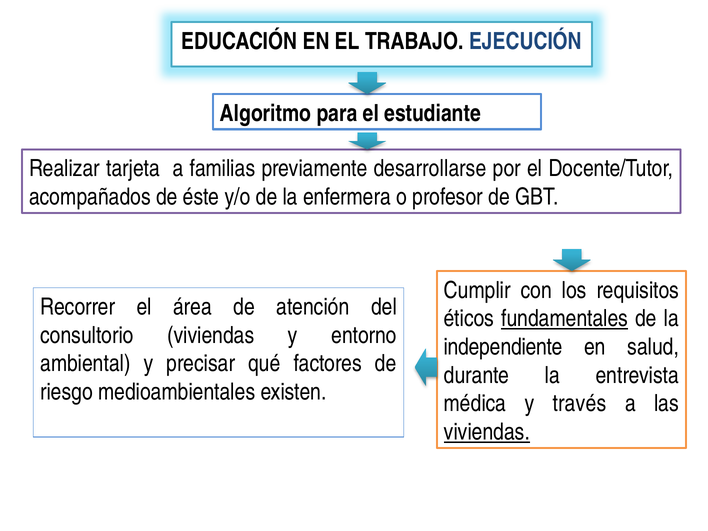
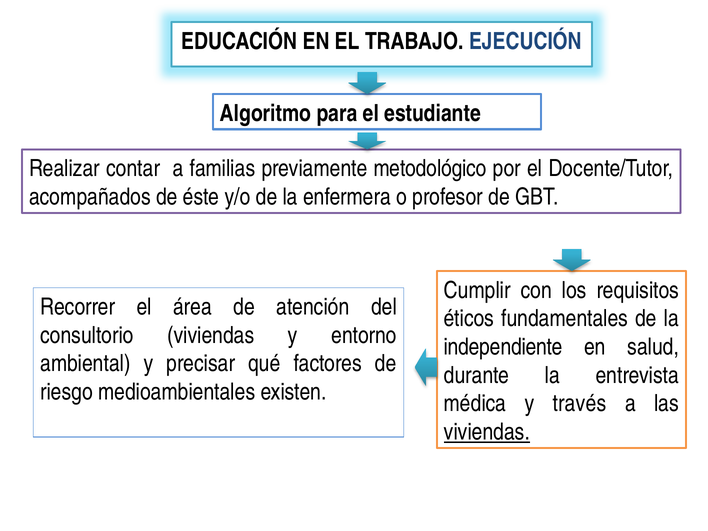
tarjeta: tarjeta -> contar (133, 169)
desarrollarse: desarrollarse -> metodológico (430, 169)
fundamentales underline: present -> none (565, 319)
